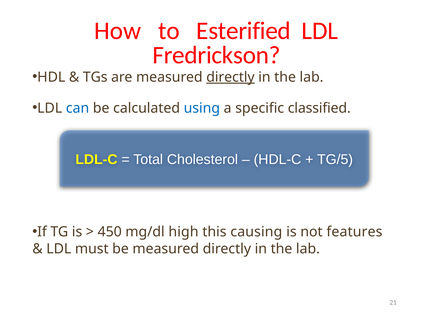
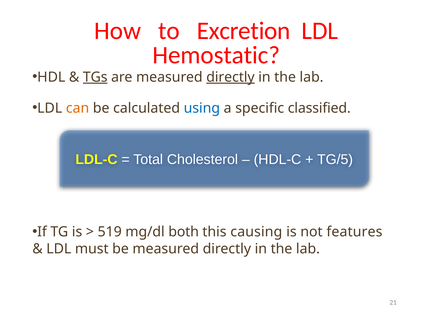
Esterified: Esterified -> Excretion (244, 31)
Fredrickson: Fredrickson -> Hemostatic (216, 55)
TGs underline: none -> present (95, 77)
can colour: blue -> orange (78, 108)
450: 450 -> 519 (110, 232)
high: high -> both (184, 232)
